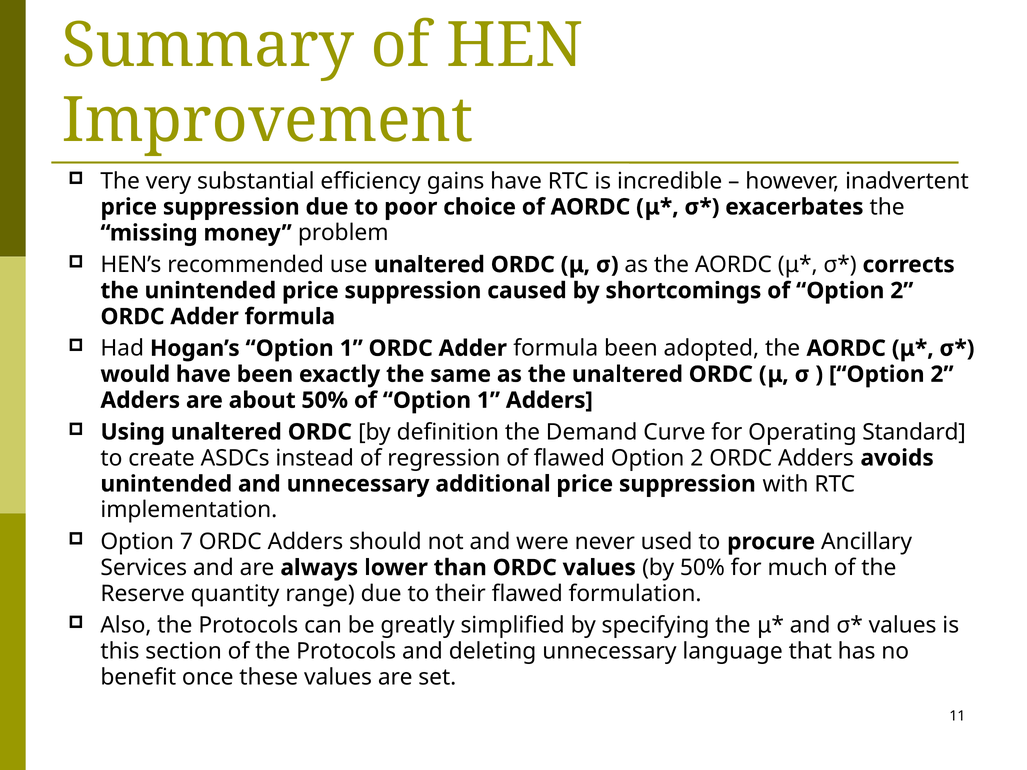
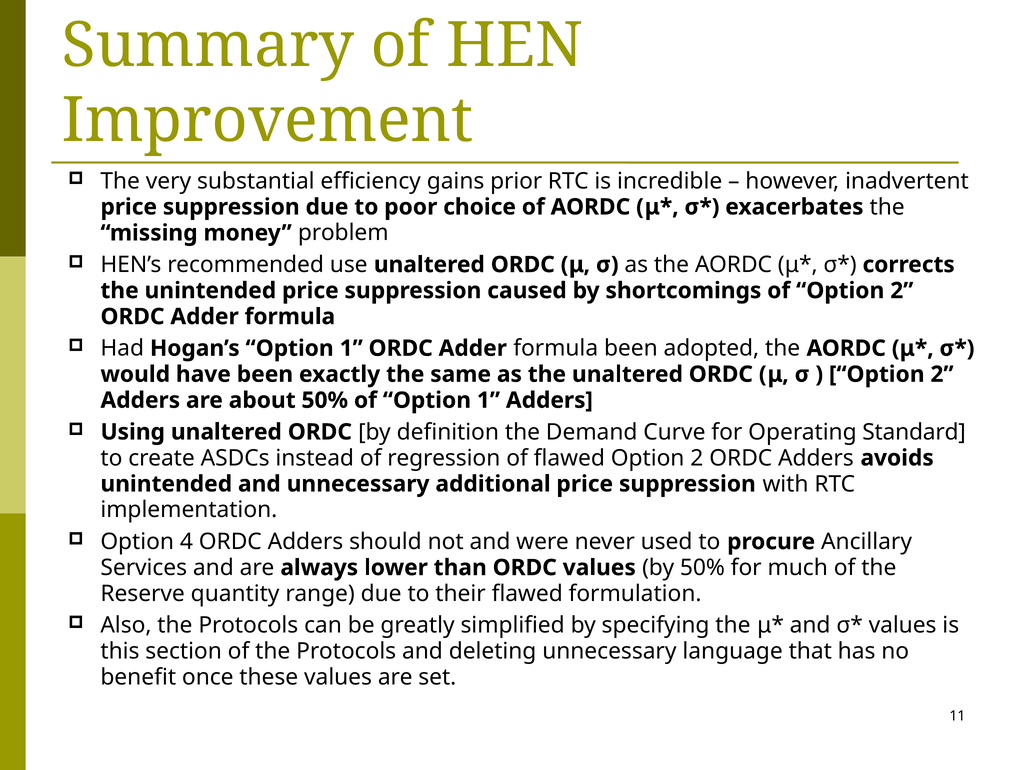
gains have: have -> prior (516, 181)
7: 7 -> 4 (187, 542)
